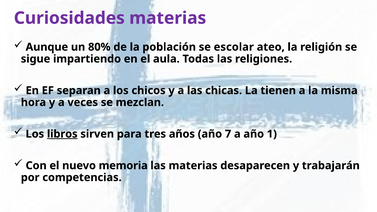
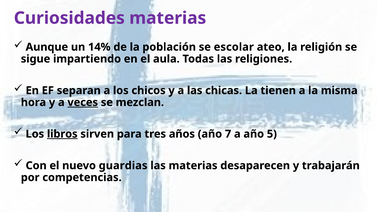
80%: 80% -> 14% (99, 47)
veces underline: none -> present (83, 102)
1: 1 -> 5 (272, 134)
memoria: memoria -> guardias (123, 166)
